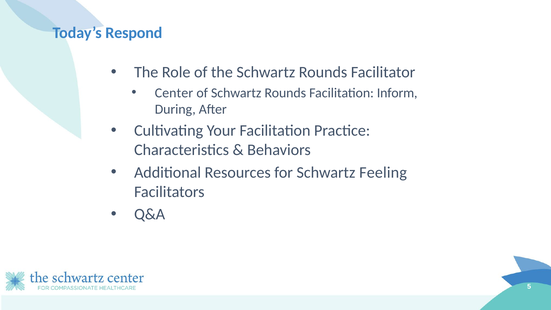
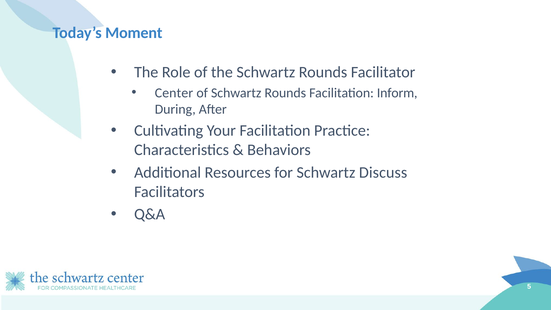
Respond: Respond -> Moment (134, 33)
Feeling: Feeling -> Discuss (383, 173)
